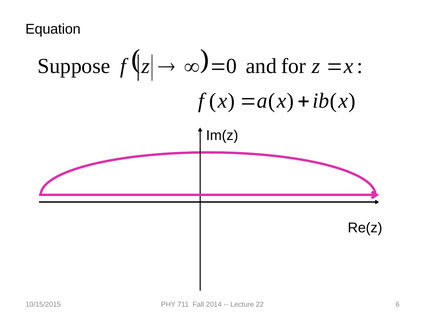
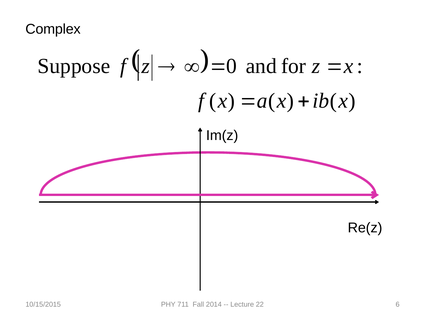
Equation: Equation -> Complex (53, 29)
